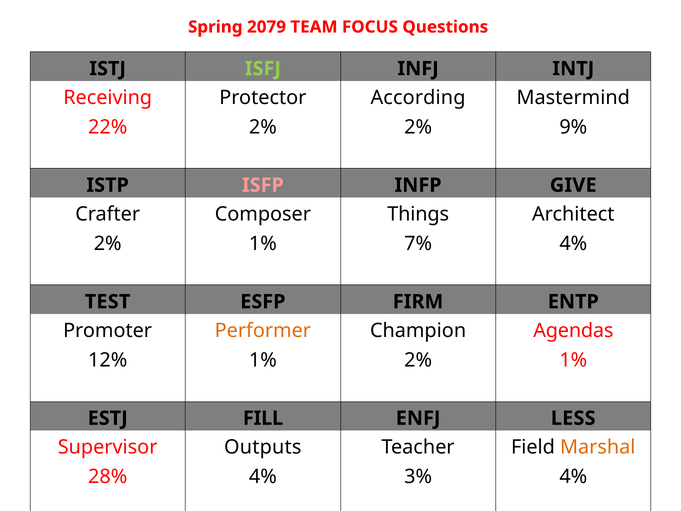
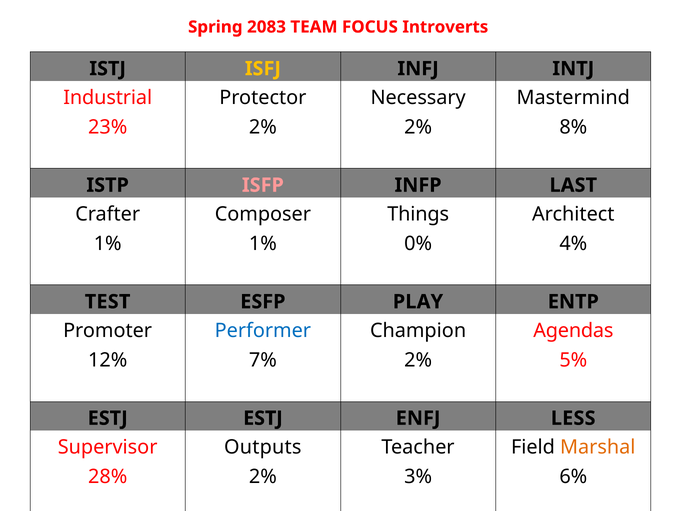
2079: 2079 -> 2083 (266, 27)
Questions: Questions -> Introverts (445, 27)
ISFJ colour: light green -> yellow (263, 69)
Receiving: Receiving -> Industrial (108, 98)
According: According -> Necessary (418, 98)
22%: 22% -> 23% (108, 127)
9%: 9% -> 8% (573, 127)
GIVE: GIVE -> LAST (573, 185)
2%: 2% -> 1% (108, 243)
7%: 7% -> 0% (418, 243)
FIRM: FIRM -> PLAY (418, 302)
Performer colour: orange -> blue (263, 331)
12% 1%: 1% -> 7% (263, 360)
1%: 1% -> 5% (573, 360)
ESTJ FILL: FILL -> ESTJ (263, 418)
28% 4%: 4% -> 2% (263, 476)
3% 4%: 4% -> 6% (573, 476)
